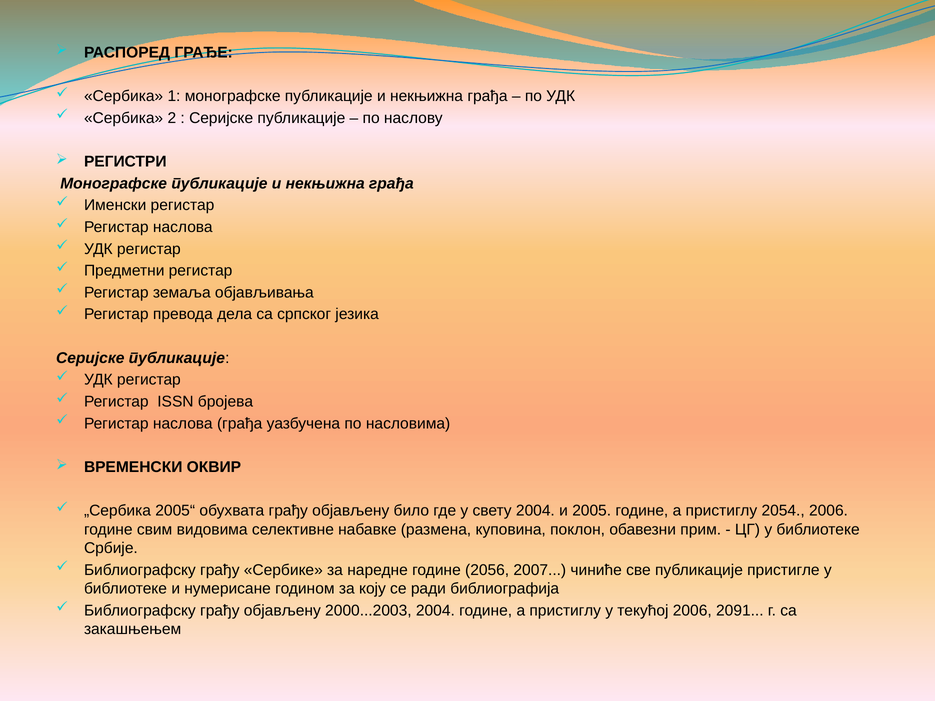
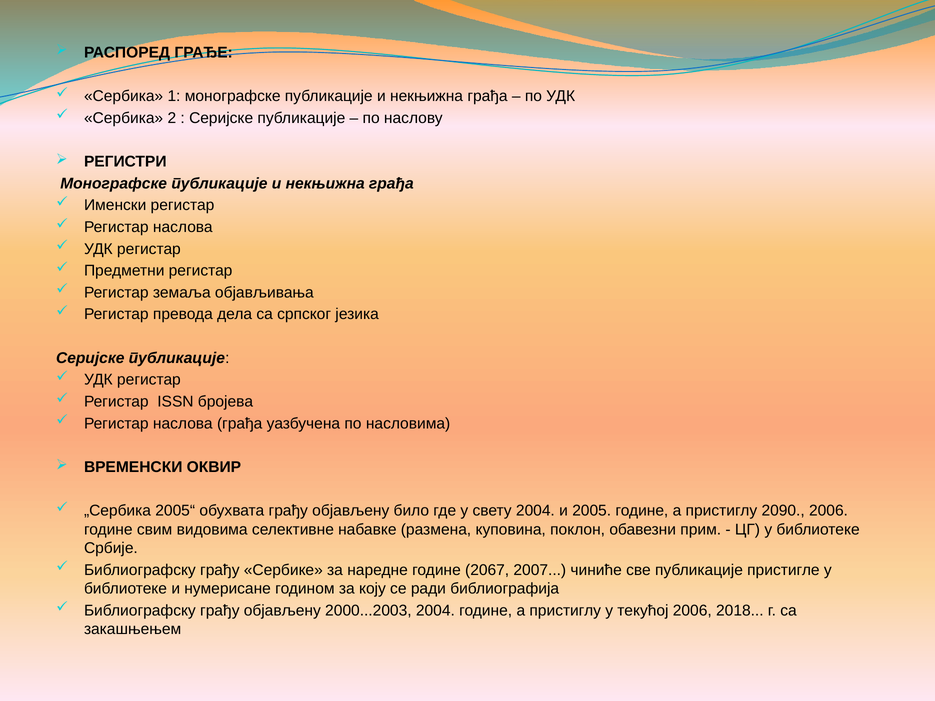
2054: 2054 -> 2090 (783, 511)
2056: 2056 -> 2067 (487, 570)
2091: 2091 -> 2018 (740, 611)
